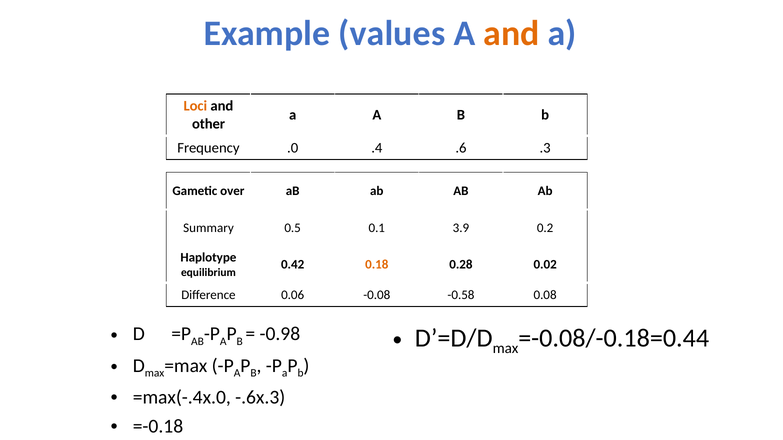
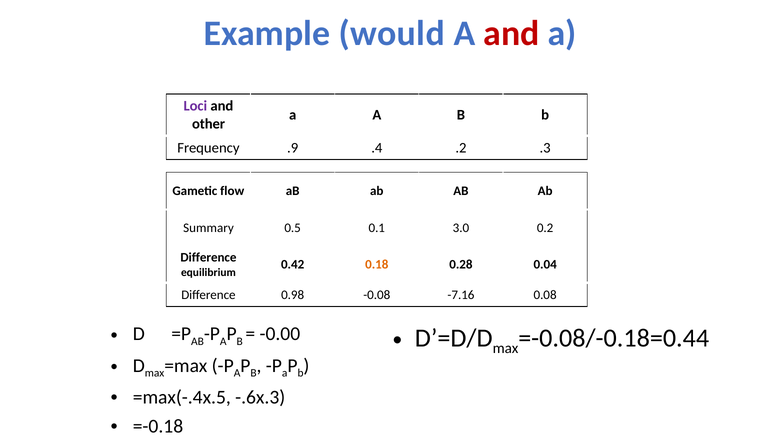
values: values -> would (392, 34)
and colour: orange -> red (512, 34)
Loci colour: orange -> purple (195, 106)
.0: .0 -> .9 (293, 148)
.6: .6 -> .2 (461, 148)
over: over -> flow (232, 191)
3.9: 3.9 -> 3.0 (461, 228)
Haplotype: Haplotype -> Difference (208, 258)
0.02: 0.02 -> 0.04 (545, 265)
0.06: 0.06 -> 0.98 (293, 295)
-0.58: -0.58 -> -7.16 (461, 295)
-0.98: -0.98 -> -0.00 (280, 334)
=max(-.4x.0: =max(-.4x.0 -> =max(-.4x.5 (182, 398)
